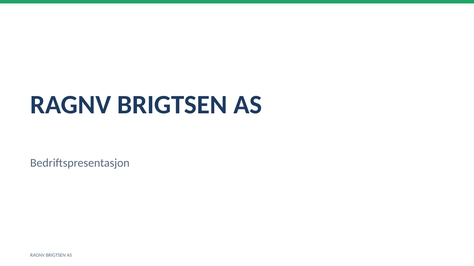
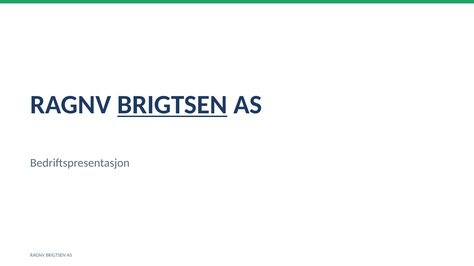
BRIGTSEN underline: none -> present (172, 105)
